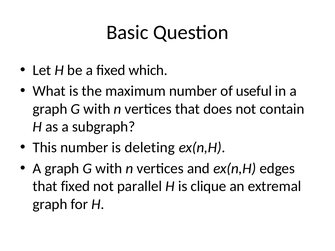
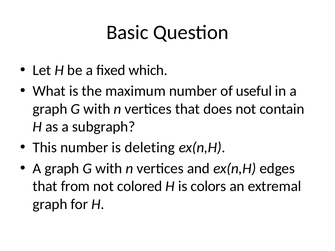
that fixed: fixed -> from (75, 186)
parallel: parallel -> colored (140, 186)
clique: clique -> colors (208, 186)
